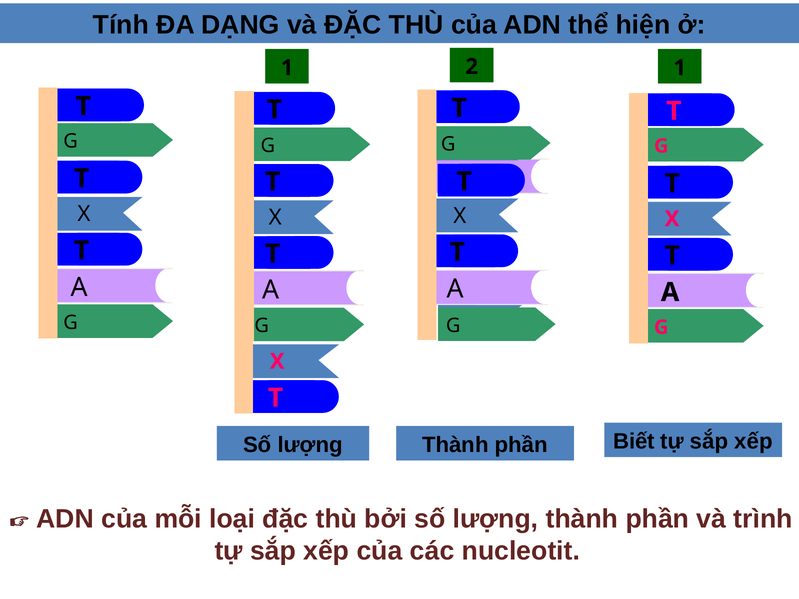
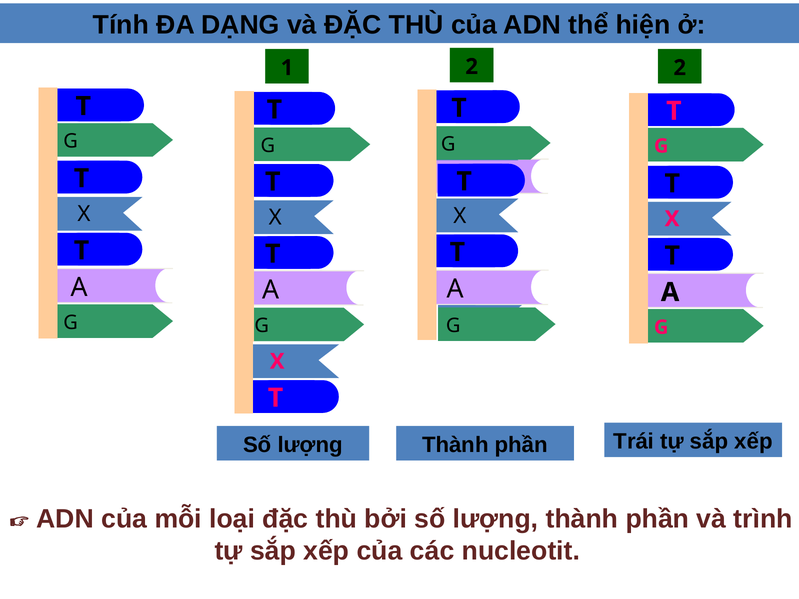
2 1: 1 -> 2 (680, 68)
Biết: Biết -> Trái (634, 442)
